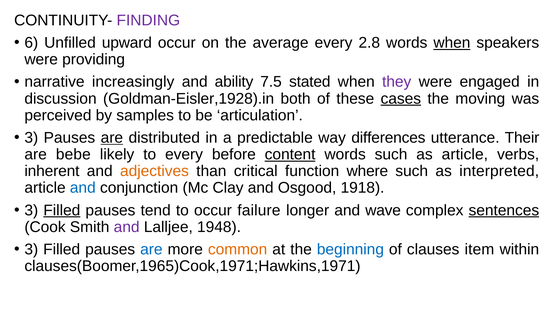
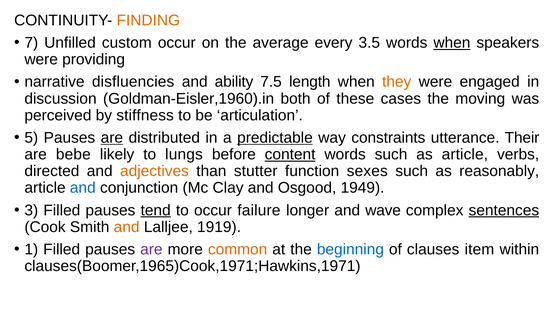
FINDING colour: purple -> orange (148, 20)
6: 6 -> 7 (31, 43)
upward: upward -> custom (127, 43)
2.8: 2.8 -> 3.5 (369, 43)
increasingly: increasingly -> disfluencies (133, 82)
stated: stated -> length (310, 82)
they colour: purple -> orange (397, 82)
Goldman-Eisler,1928).in: Goldman-Eisler,1928).in -> Goldman-Eisler,1960).in (189, 99)
cases underline: present -> none (401, 99)
samples: samples -> stiffness (145, 115)
3: 3 -> 5 (31, 138)
predictable underline: none -> present (275, 138)
differences: differences -> constraints (388, 138)
to every: every -> lungs (184, 155)
inherent: inherent -> directed (52, 171)
critical: critical -> stutter (256, 171)
where: where -> sexes (367, 171)
interpreted: interpreted -> reasonably (499, 171)
1918: 1918 -> 1949 (363, 188)
Filled underline: present -> none (62, 211)
tend underline: none -> present (156, 211)
and colour: purple -> orange (127, 227)
1948: 1948 -> 1919 (219, 227)
3: 3 -> 1 (31, 250)
are colour: blue -> purple (151, 250)
